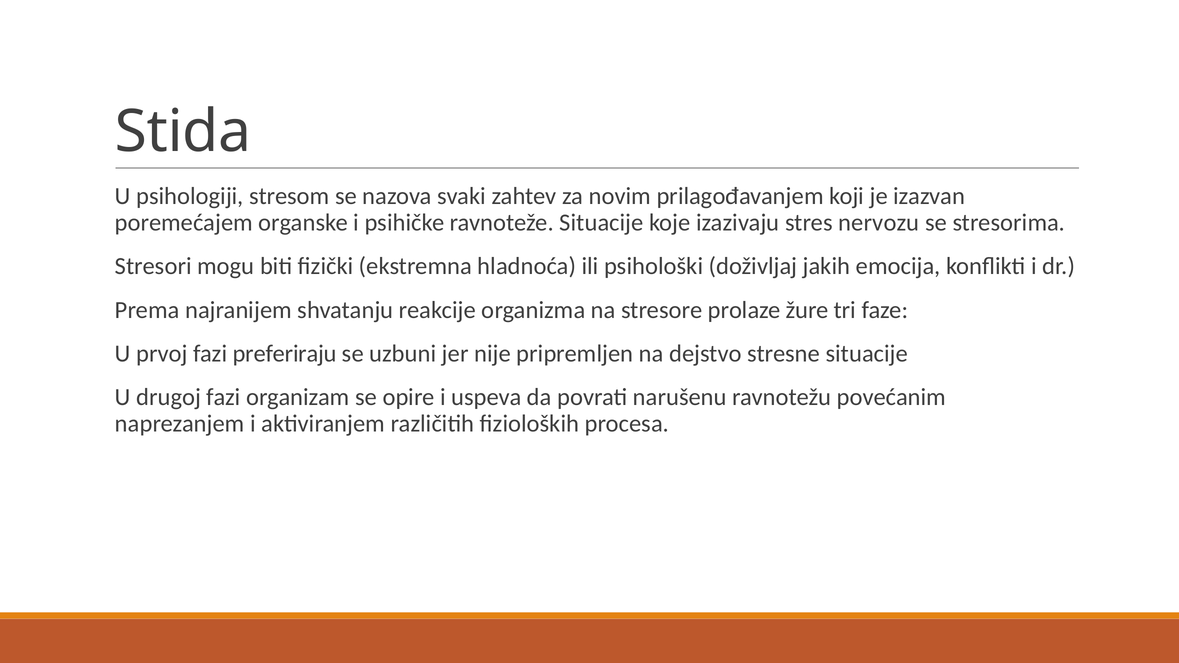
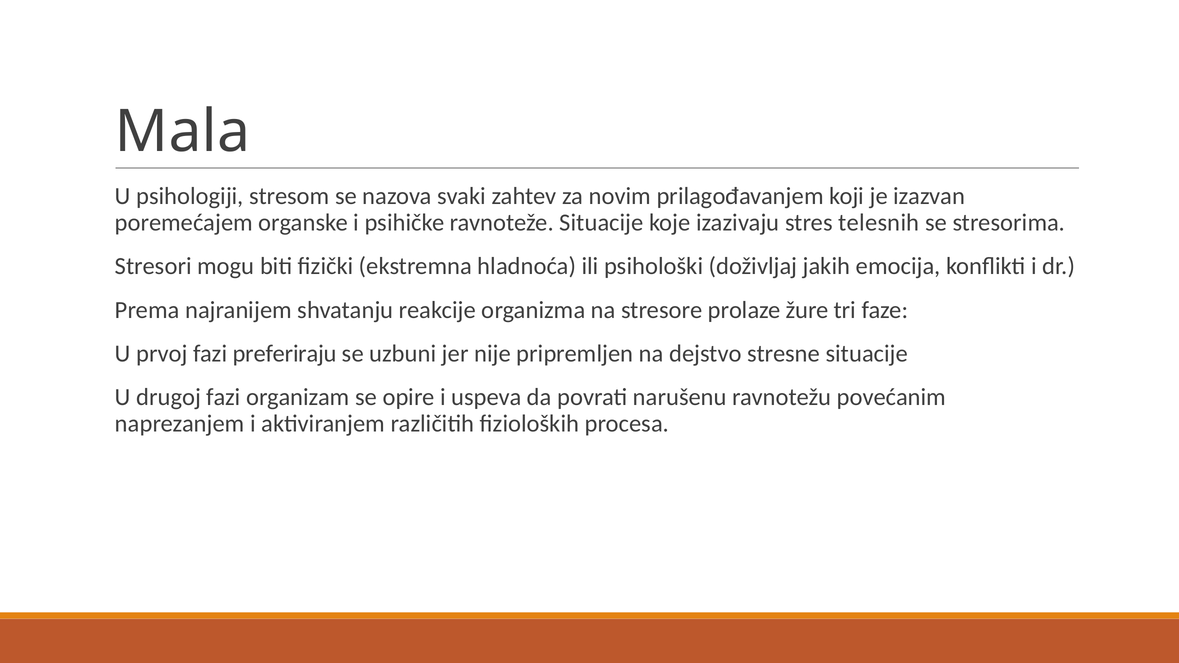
Stida: Stida -> Mala (183, 132)
nervozu: nervozu -> telesnih (879, 223)
